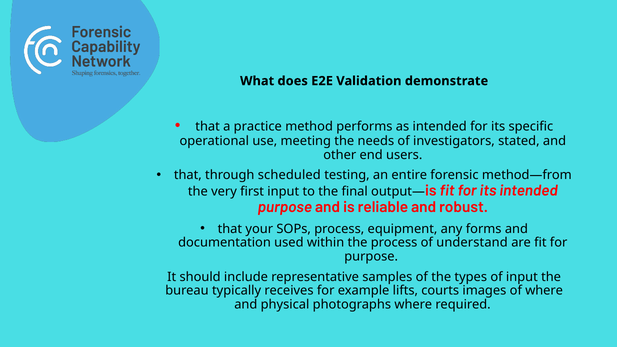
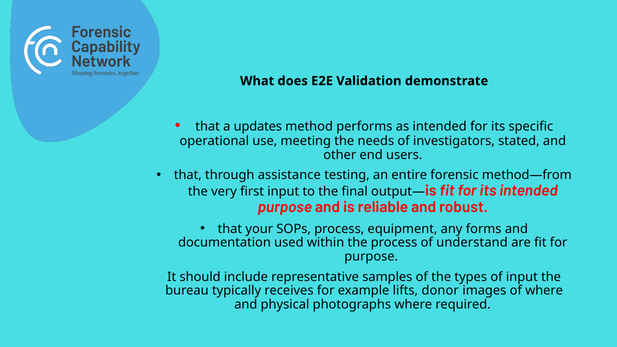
practice: practice -> updates (258, 127)
scheduled: scheduled -> assistance (289, 175)
courts: courts -> donor (440, 291)
